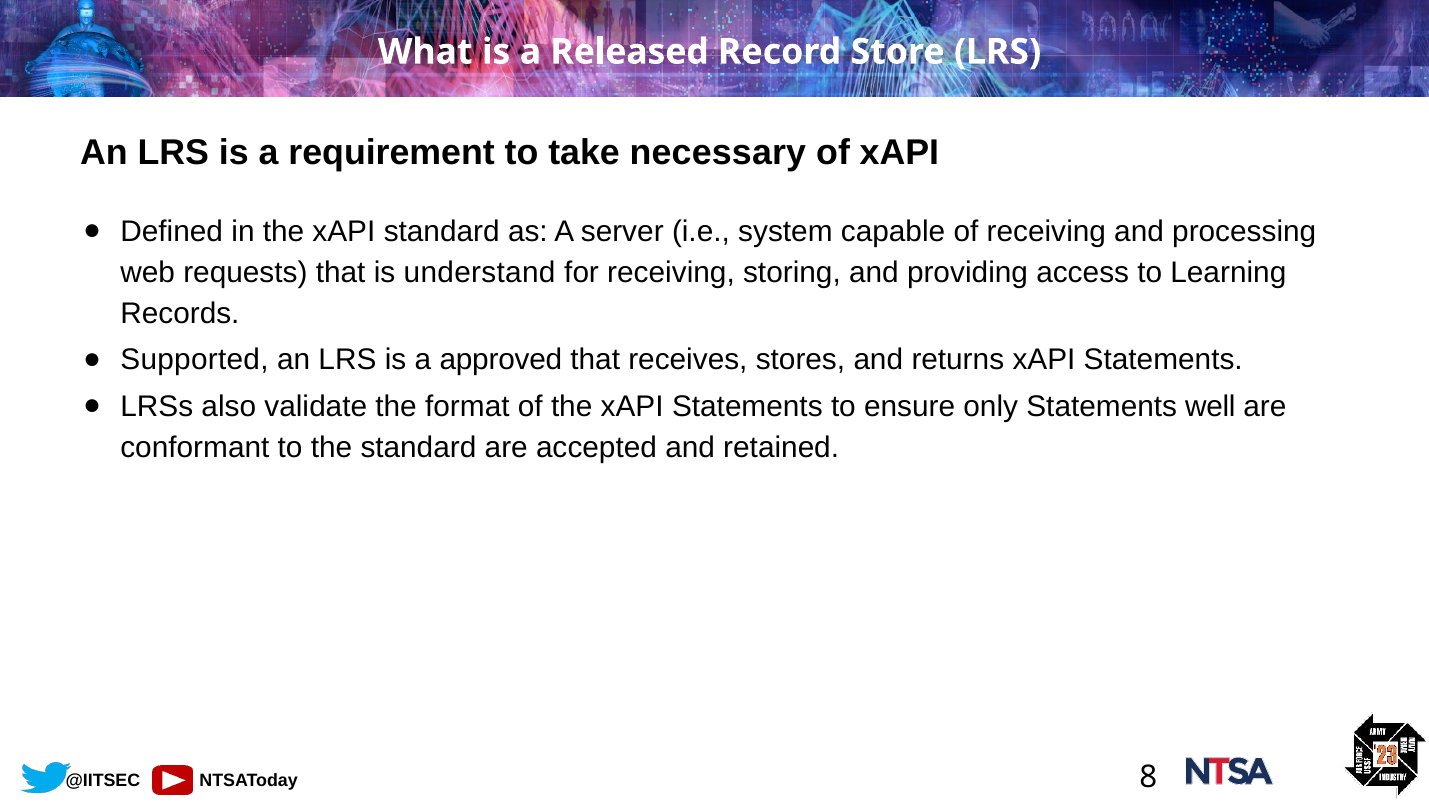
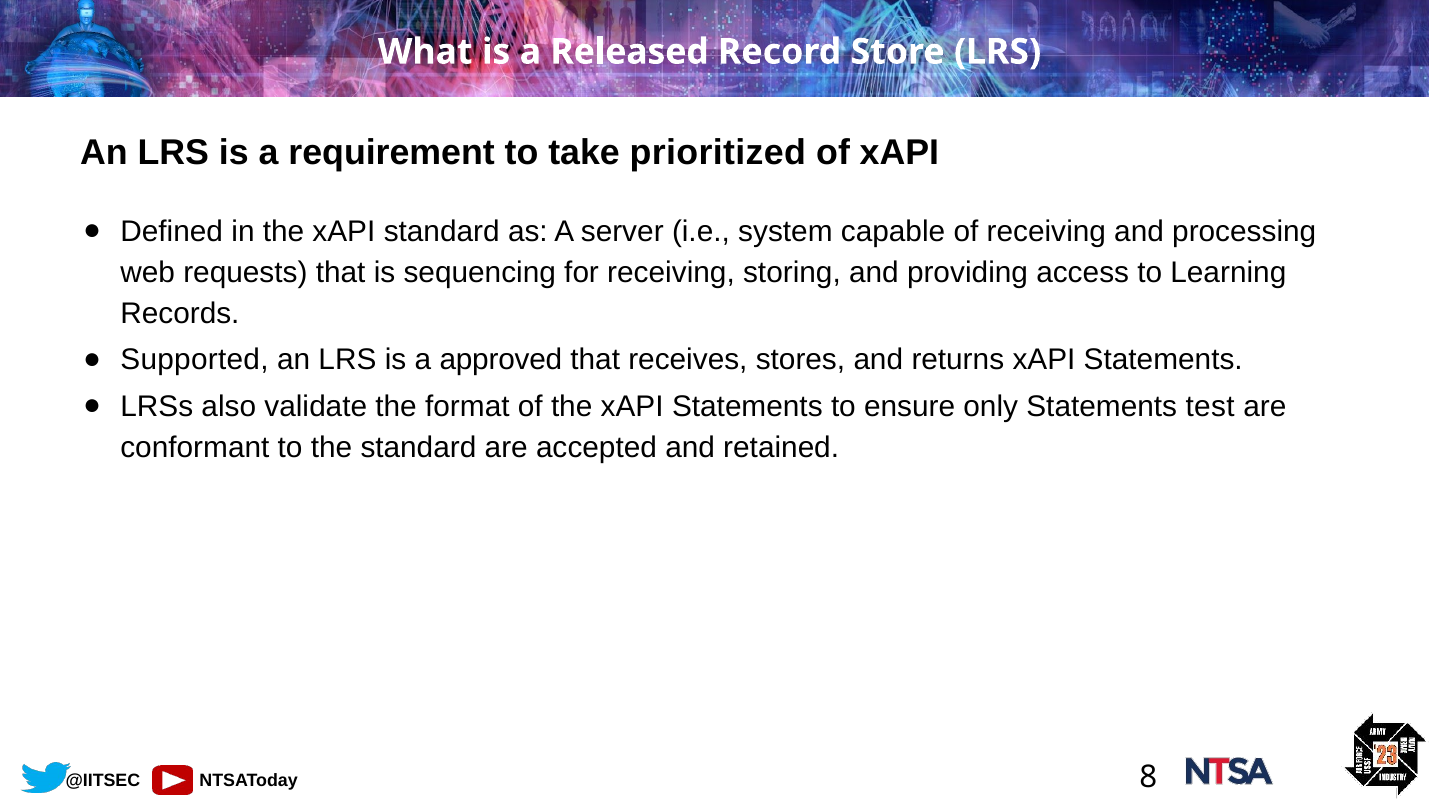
necessary: necessary -> prioritized (718, 153)
understand: understand -> sequencing (480, 272)
well: well -> test (1210, 406)
